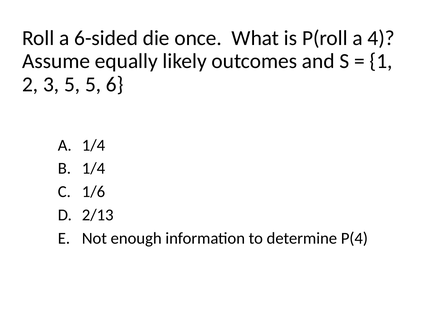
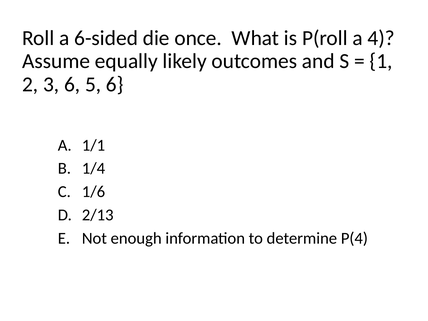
3 5: 5 -> 6 (72, 84)
A 1/4: 1/4 -> 1/1 (93, 145)
